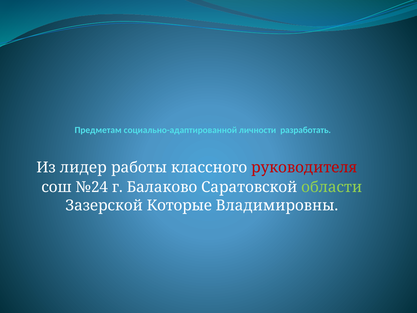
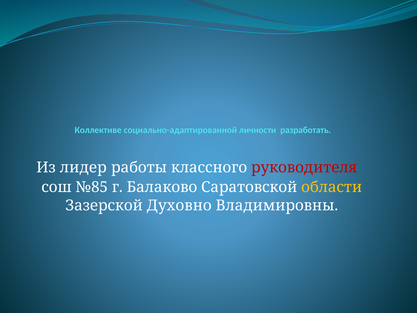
Предметам: Предметам -> Коллективе (98, 130)
№24: №24 -> №85 (92, 187)
области colour: light green -> yellow (332, 187)
Которые: Которые -> Духовно (179, 205)
